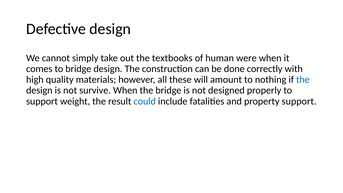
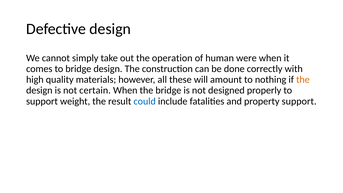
textbooks: textbooks -> operation (172, 58)
the colour: blue -> orange (303, 80)
survive: survive -> certain (95, 90)
